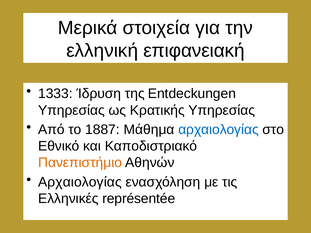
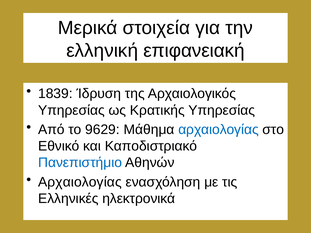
1333: 1333 -> 1839 (55, 94)
Entdeckungen: Entdeckungen -> Αρχαιολογικός (192, 94)
1887: 1887 -> 9629 (102, 130)
Πανεπιστήμιο colour: orange -> blue (80, 163)
représentée: représentée -> ηλεκτρονικά (139, 199)
